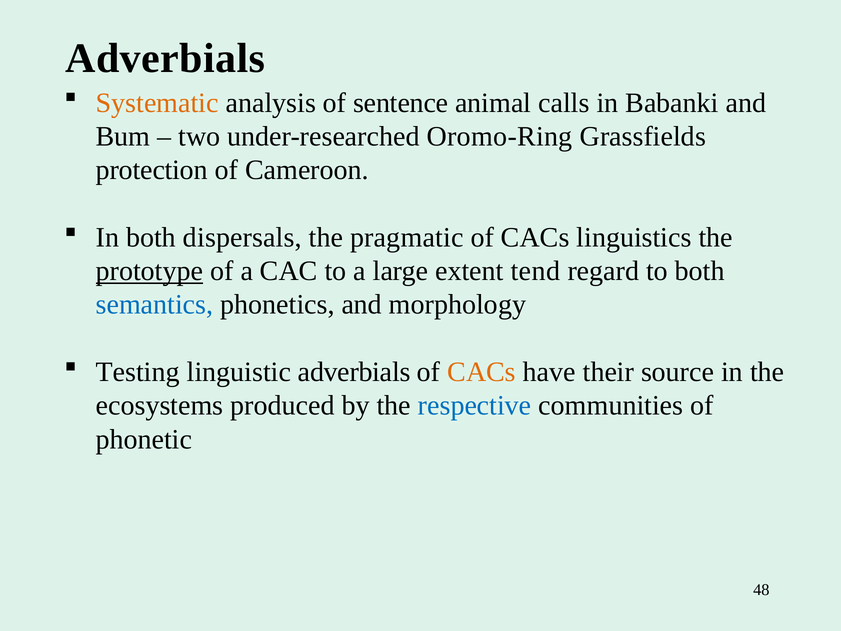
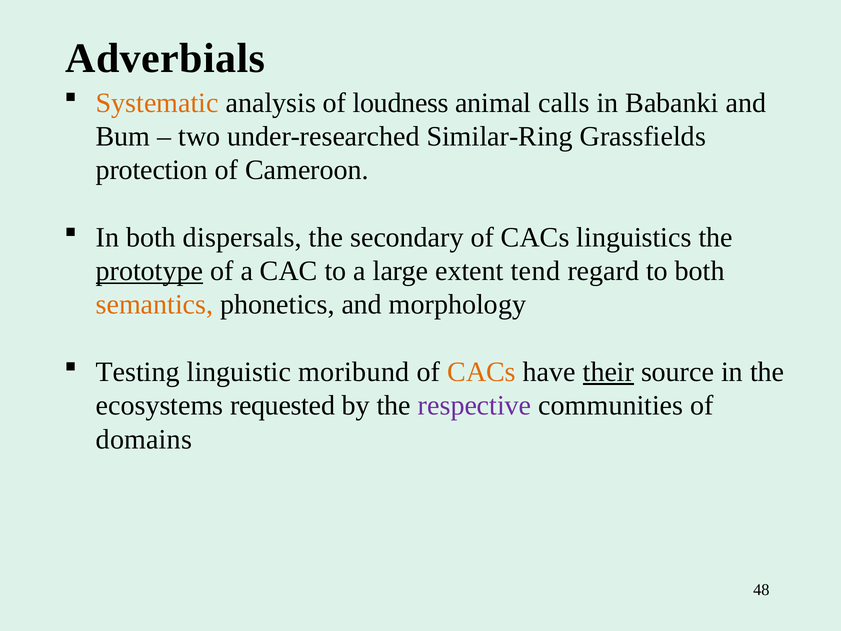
sentence: sentence -> loudness (401, 103)
Oromo-Ring: Oromo-Ring -> Similar-Ring (500, 136)
pragmatic: pragmatic -> secondary (407, 237)
semantics colour: blue -> orange (154, 305)
linguistic adverbials: adverbials -> moribund (354, 372)
their underline: none -> present (608, 372)
produced: produced -> requested (283, 405)
respective colour: blue -> purple (475, 405)
phonetic: phonetic -> domains (144, 439)
